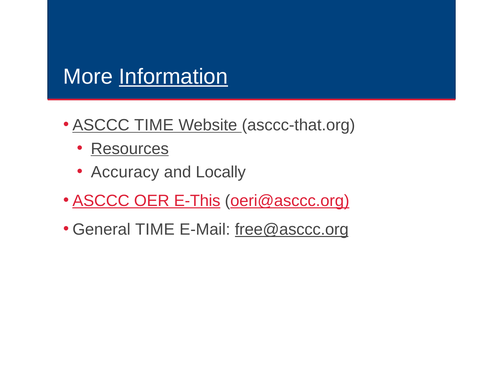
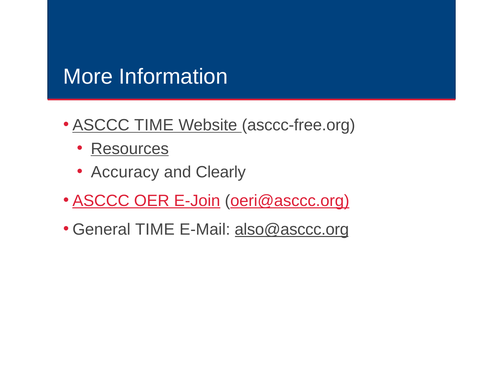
Information underline: present -> none (173, 77)
asccc-that.org: asccc-that.org -> asccc-free.org (299, 125)
Locally: Locally -> Clearly (221, 172)
E-This: E-This -> E-Join (197, 201)
free@asccc.org: free@asccc.org -> also@asccc.org (292, 230)
